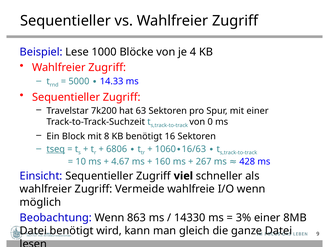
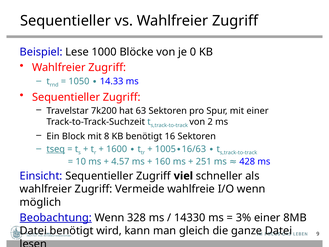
4: 4 -> 0 (193, 52)
5000: 5000 -> 1050 (79, 81)
0: 0 -> 2 (210, 122)
6806: 6806 -> 1600 (117, 149)
1060: 1060 -> 1005 (165, 149)
4.67: 4.67 -> 4.57 (120, 161)
267: 267 -> 251 (204, 161)
Beobachtung underline: none -> present (56, 217)
863: 863 -> 328 (137, 217)
